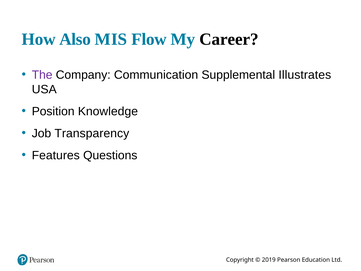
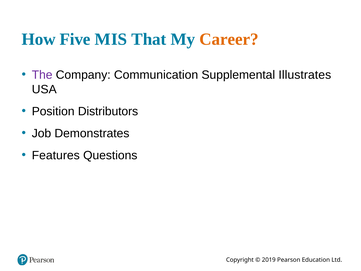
Also: Also -> Five (75, 39)
Flow: Flow -> That (149, 39)
Career colour: black -> orange (229, 39)
Knowledge: Knowledge -> Distributors (108, 111)
Transparency: Transparency -> Demonstrates (92, 133)
